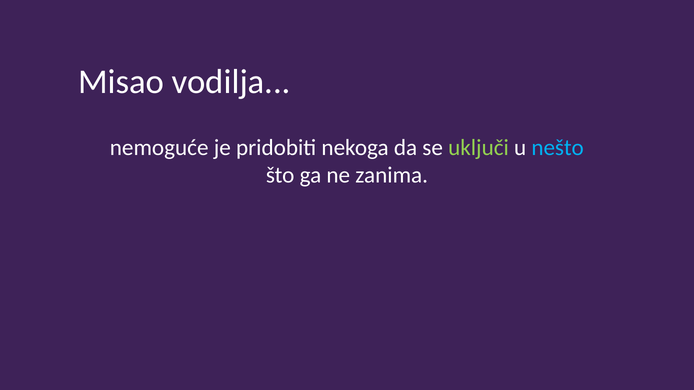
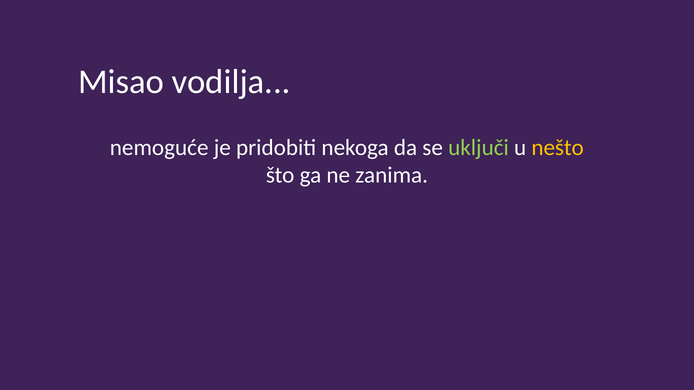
nešto colour: light blue -> yellow (558, 148)
